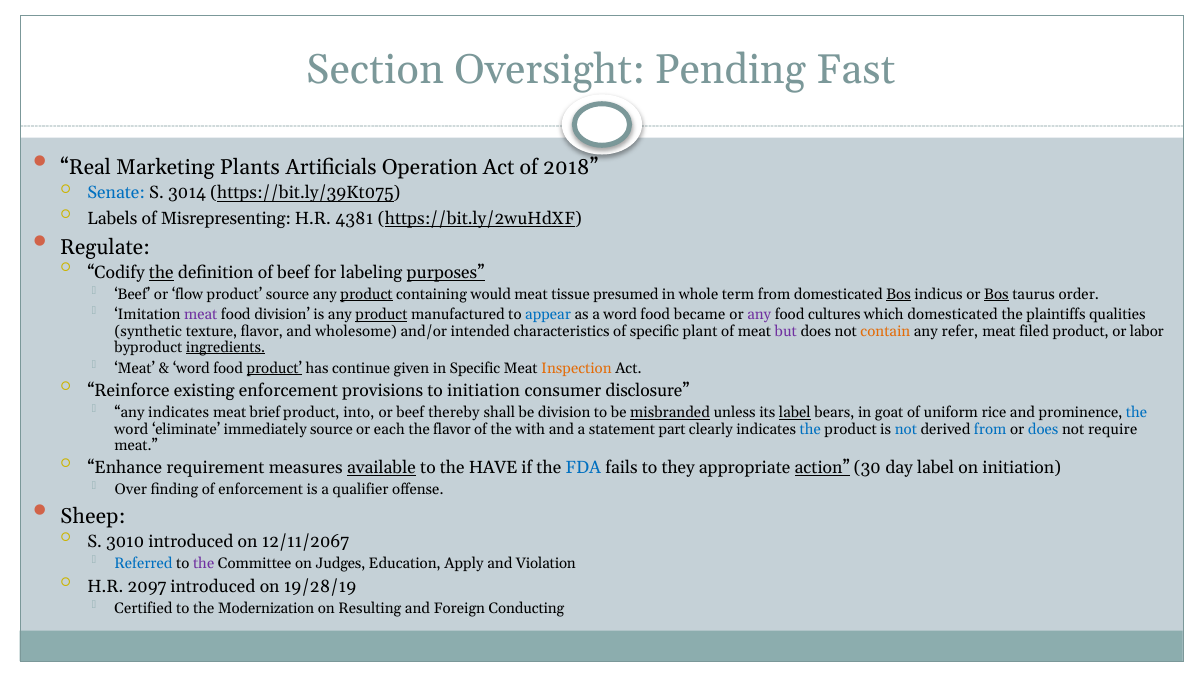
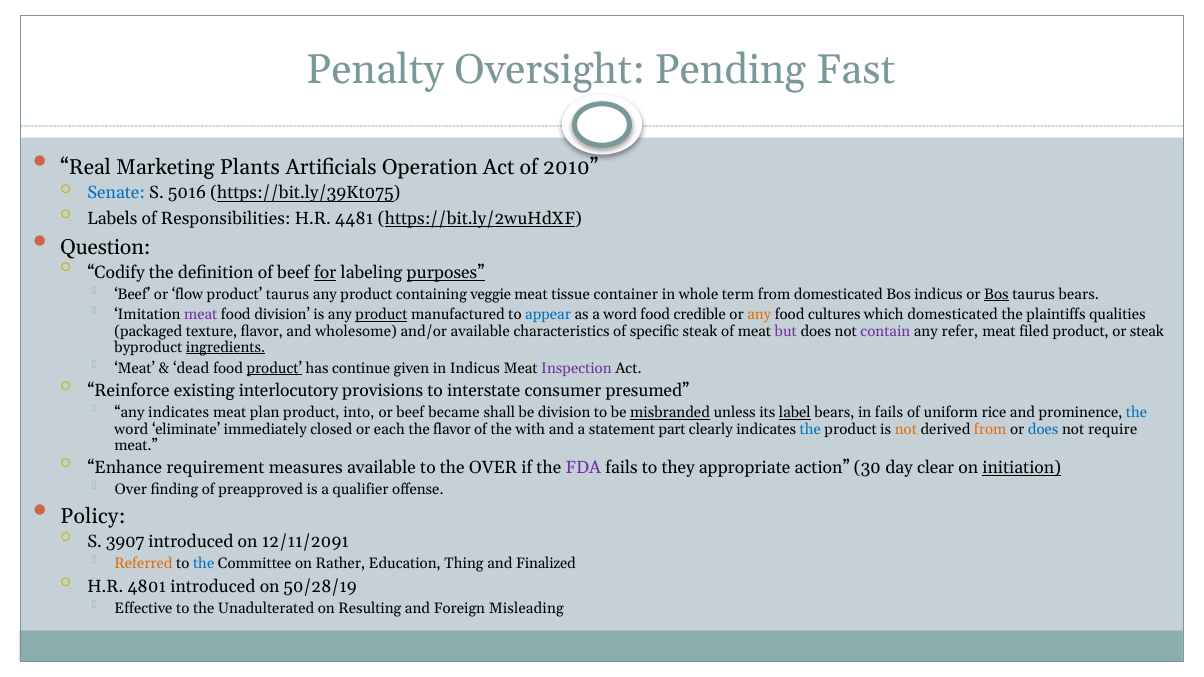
Section: Section -> Penalty (375, 70)
2018: 2018 -> 2010 (571, 168)
3014: 3014 -> 5016 (187, 193)
Misrepresenting: Misrepresenting -> Responsibilities (226, 218)
4381: 4381 -> 4481 (354, 218)
Regulate: Regulate -> Question (105, 247)
the underline: present -> none (161, 273)
for underline: none -> present (325, 273)
product source: source -> taurus (287, 294)
product underline: present -> none (367, 294)
would: would -> veggie (491, 294)
presumed: presumed -> container (626, 294)
Bos underline: present -> none (899, 294)
taurus order: order -> bears (1079, 294)
became: became -> credible (700, 315)
any colour: purple -> orange (759, 315)
synthetic: synthetic -> packaged (148, 331)
and/or intended: intended -> available (480, 331)
specific plant: plant -> steak (700, 331)
contain colour: orange -> purple (885, 331)
or labor: labor -> steak (1147, 331)
word: word -> dead (191, 368)
in Specific: Specific -> Indicus (475, 368)
Inspection colour: orange -> purple (576, 368)
existing enforcement: enforcement -> interlocutory (289, 391)
to initiation: initiation -> interstate (484, 391)
disclosure: disclosure -> presumed (647, 391)
brief: brief -> plan (265, 413)
thereby: thereby -> became (454, 413)
in goat: goat -> fails (889, 413)
immediately source: source -> closed (331, 429)
not colour: blue -> orange (906, 429)
from colour: blue -> orange (990, 429)
available underline: present -> none (381, 468)
the HAVE: HAVE -> OVER (493, 468)
FDA colour: blue -> purple (583, 468)
action underline: present -> none (822, 468)
day label: label -> clear (936, 468)
initiation underline: none -> present (1022, 468)
of enforcement: enforcement -> preapproved (261, 490)
Sheep: Sheep -> Policy (93, 517)
3010: 3010 -> 3907 (125, 542)
12/11/2067: 12/11/2067 -> 12/11/2091 (305, 542)
Referred colour: blue -> orange (143, 564)
the colour: purple -> blue (204, 564)
Judges: Judges -> Rather (340, 564)
Apply: Apply -> Thing (464, 564)
Violation: Violation -> Finalized (546, 564)
2097: 2097 -> 4801 (147, 587)
19/28/19: 19/28/19 -> 50/28/19 (320, 587)
Certified: Certified -> Effective (143, 609)
Modernization: Modernization -> Unadulterated (266, 609)
Conducting: Conducting -> Misleading (526, 609)
